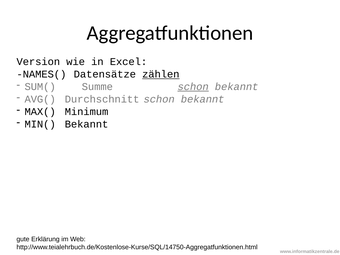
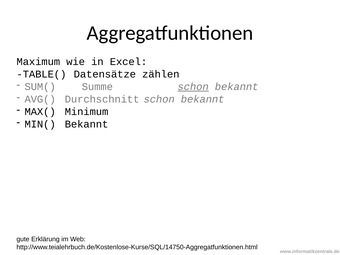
Version: Version -> Maximum (38, 62)
NAMES(: NAMES( -> TABLE( (41, 74)
zählen underline: present -> none (161, 74)
